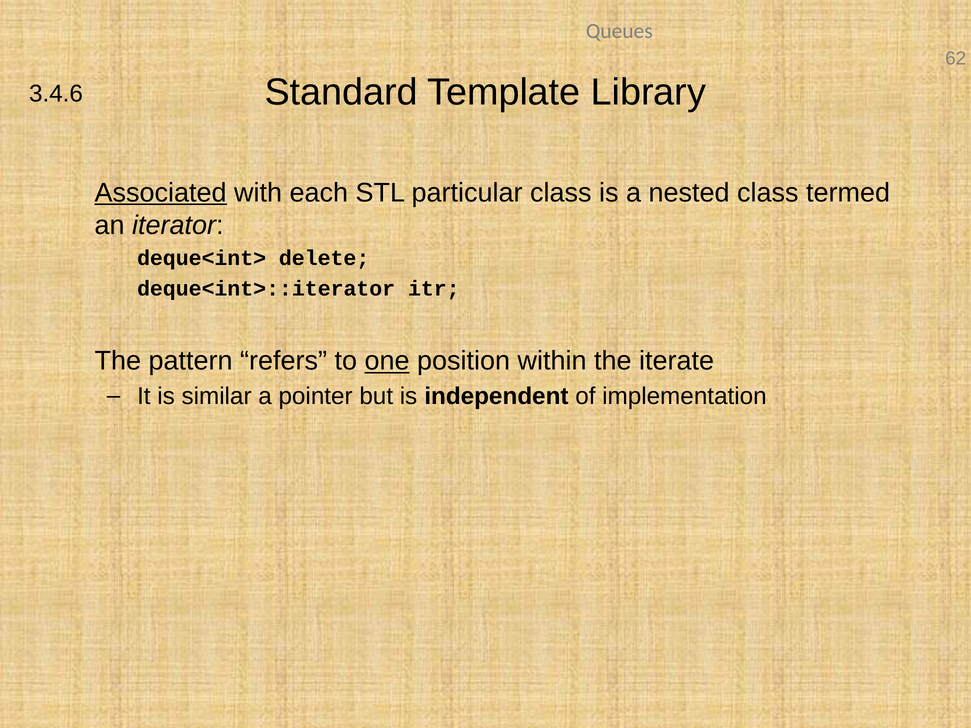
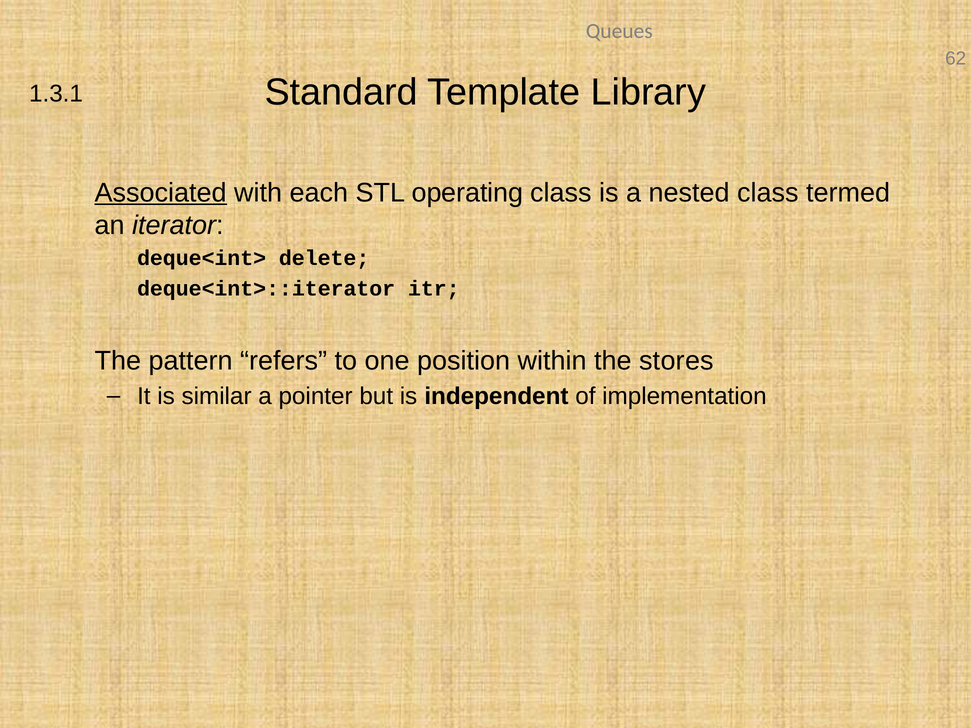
3.4.6: 3.4.6 -> 1.3.1 (56, 94)
particular: particular -> operating (467, 193)
one underline: present -> none (387, 361)
iterate: iterate -> stores (677, 361)
